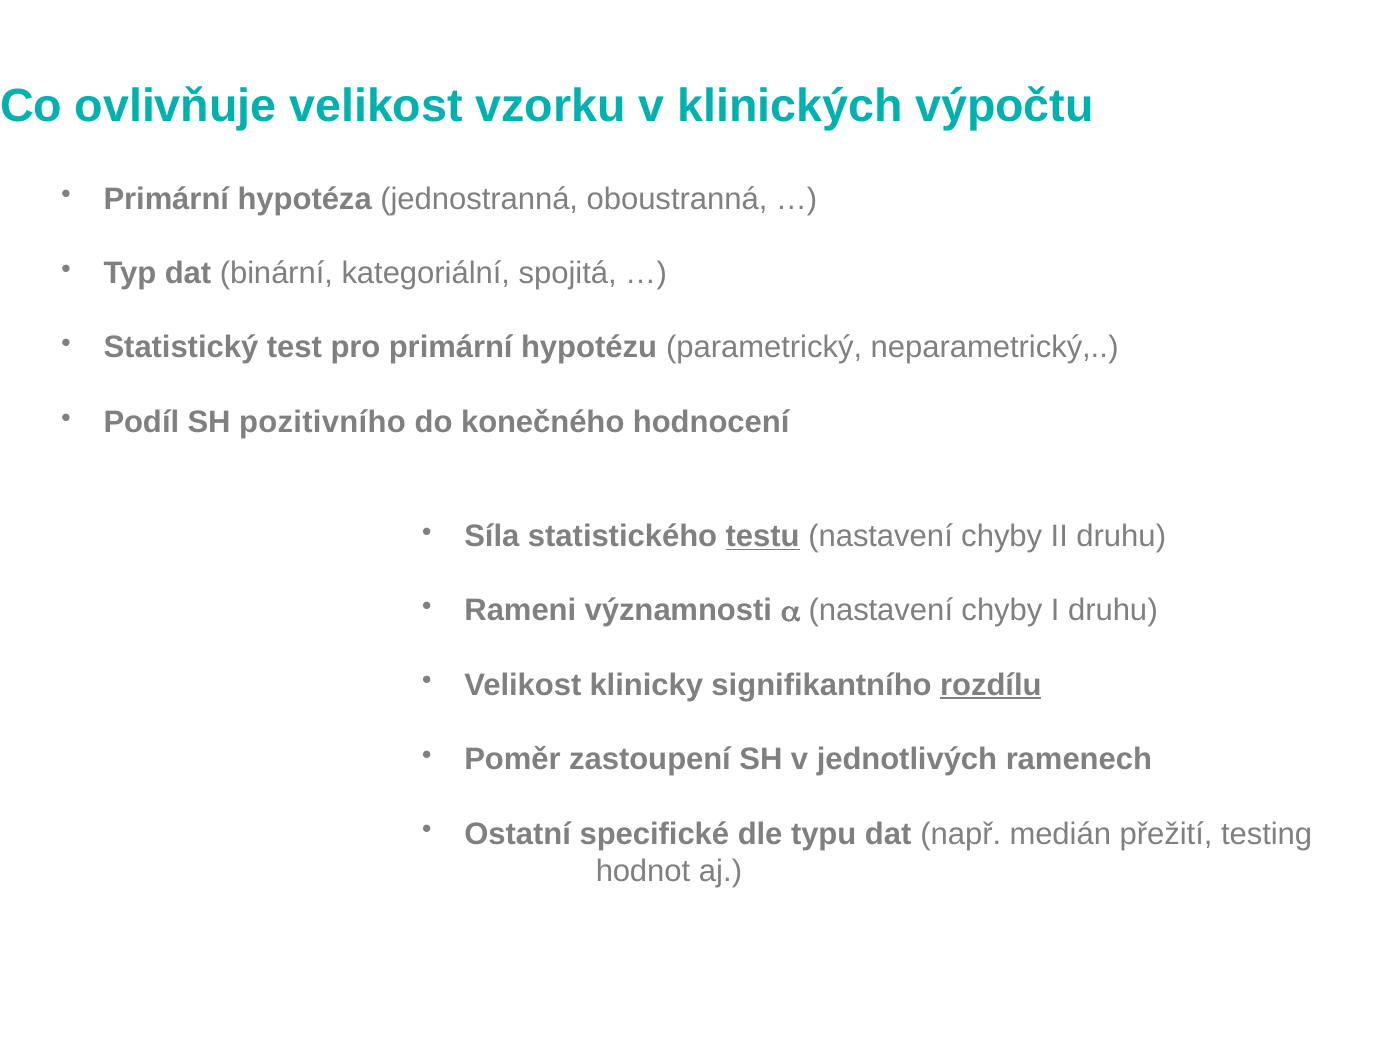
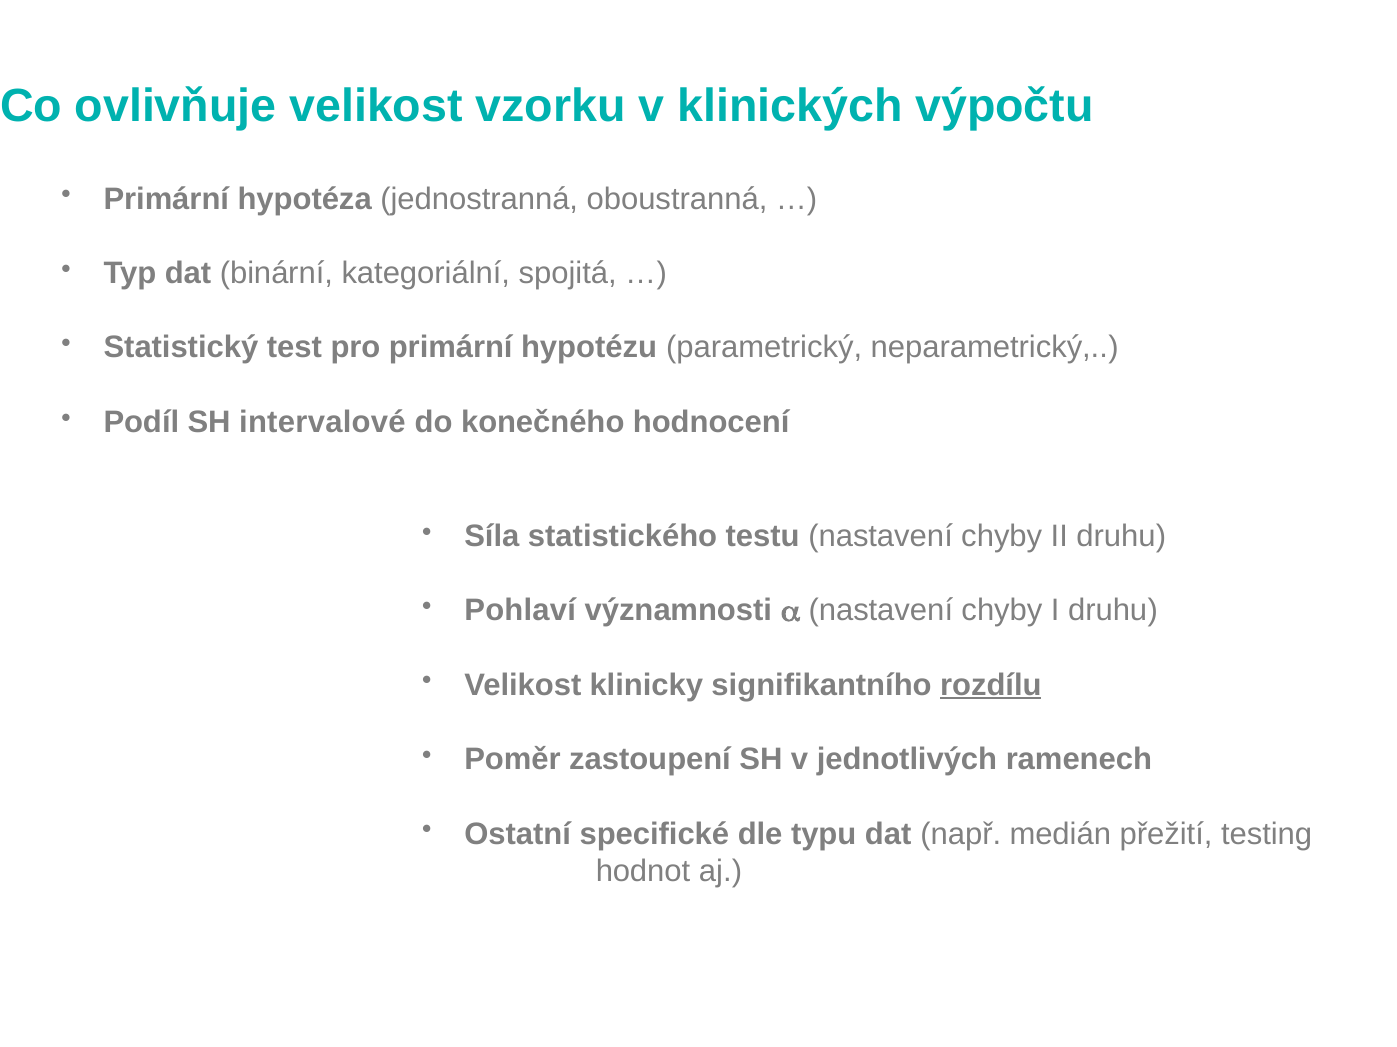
pozitivního: pozitivního -> intervalové (322, 422)
testu underline: present -> none (763, 537)
Rameni: Rameni -> Pohlaví (520, 611)
